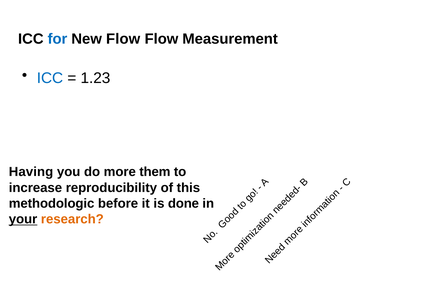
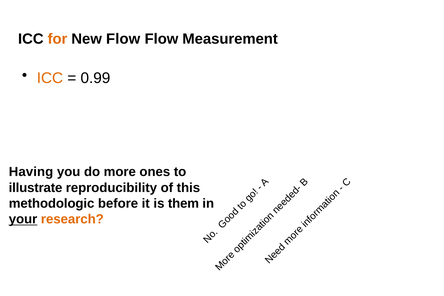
for colour: blue -> orange (57, 39)
ICC colour: blue -> orange (50, 78)
1.23: 1.23 -> 0.99 (95, 78)
them: them -> ones (155, 172)
increase: increase -> illustrate (36, 188)
done: done -> them (183, 203)
